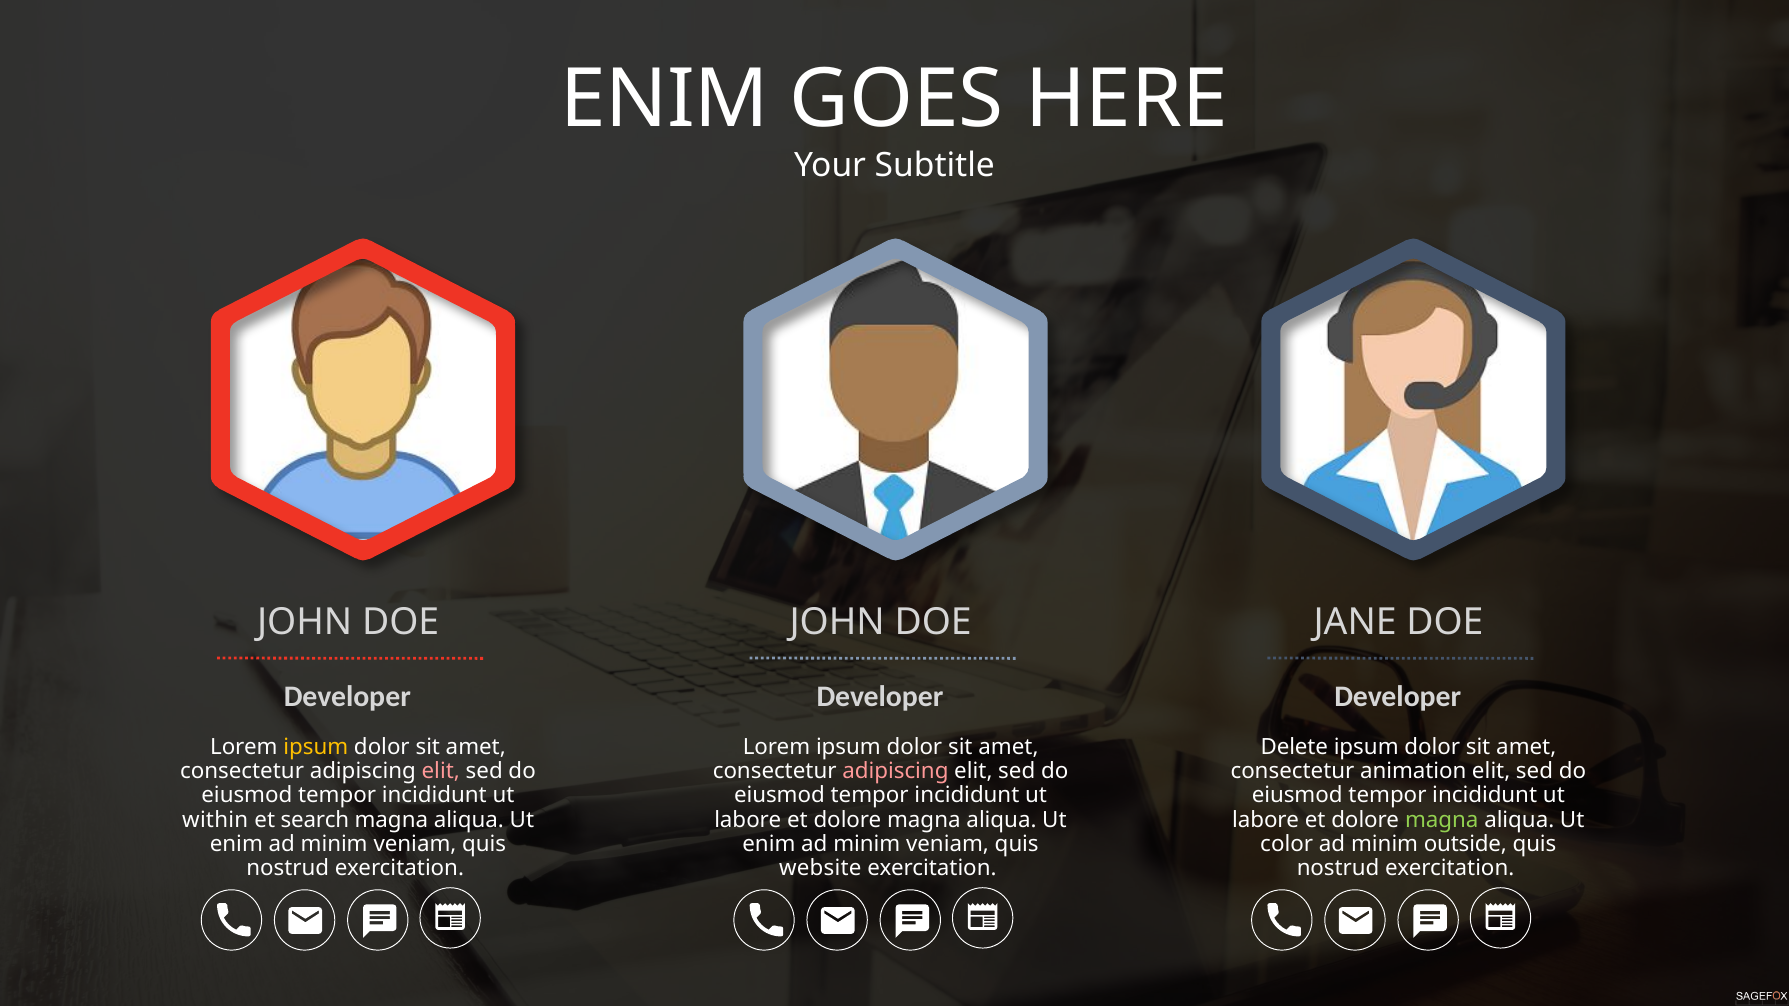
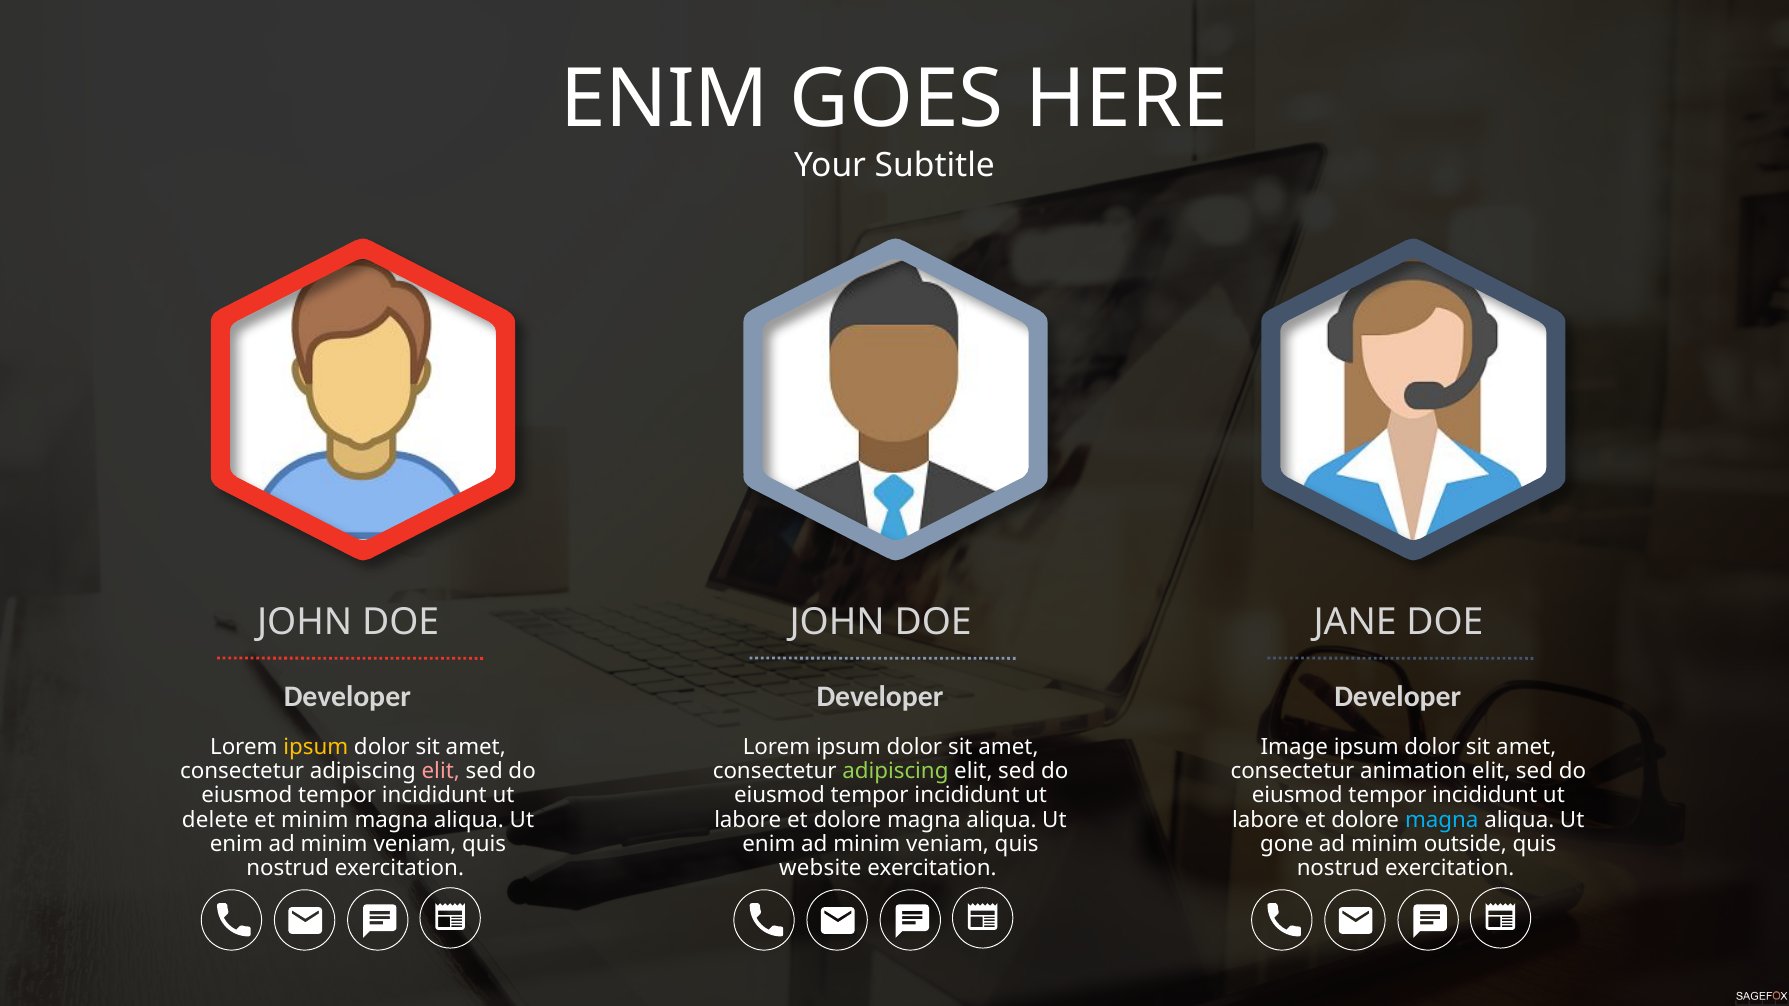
Delete: Delete -> Image (1294, 747)
adipiscing colour: pink -> light green (895, 772)
within: within -> delete (215, 820)
et search: search -> minim (315, 820)
magna colour: light green -> light blue (1442, 820)
color: color -> gone (1287, 844)
